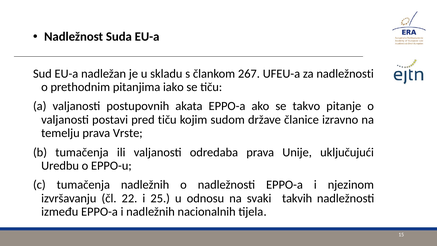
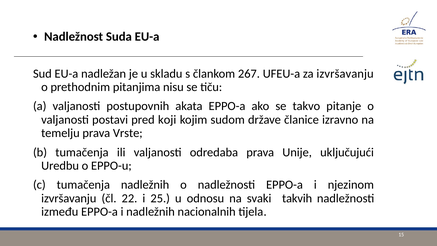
za nadležnosti: nadležnosti -> izvršavanju (345, 74)
iako: iako -> nisu (173, 87)
pred tiču: tiču -> koji (167, 120)
